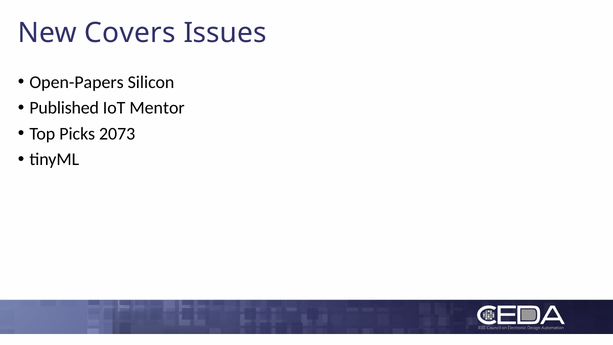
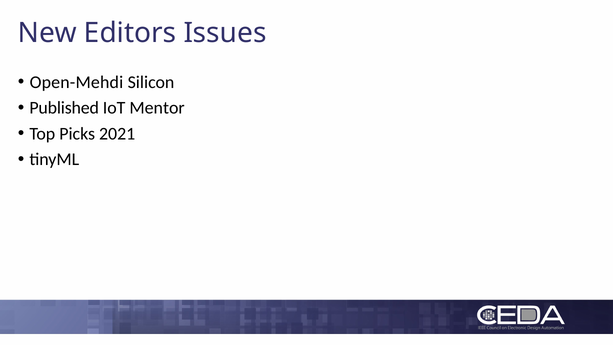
Covers: Covers -> Editors (130, 33)
Open-Papers: Open-Papers -> Open-Mehdi (76, 82)
2073: 2073 -> 2021 (117, 134)
